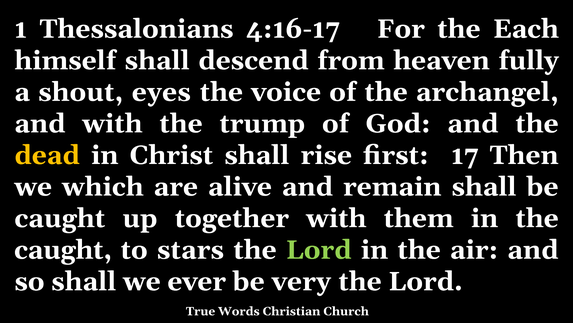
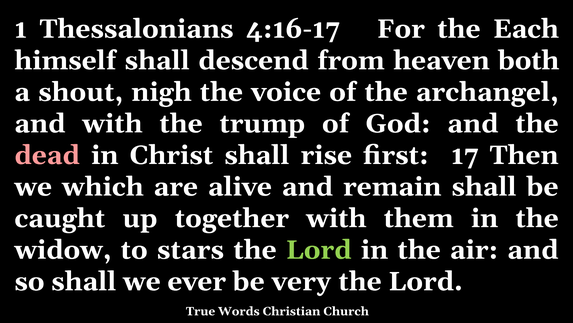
fully: fully -> both (529, 60)
eyes: eyes -> nigh (161, 92)
dead colour: yellow -> pink (47, 155)
caught: caught -> widow (63, 249)
